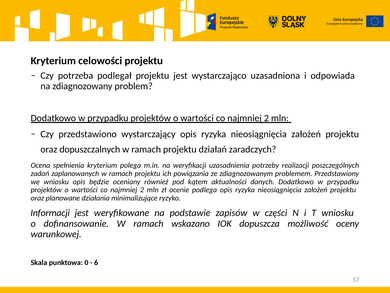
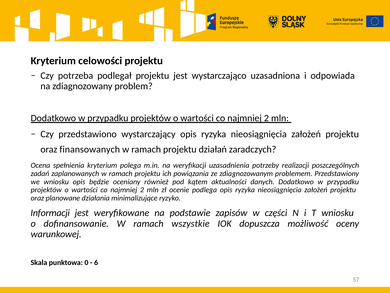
dopuszczalnych: dopuszczalnych -> finansowanych (90, 149)
wskazano: wskazano -> wszystkie (191, 223)
